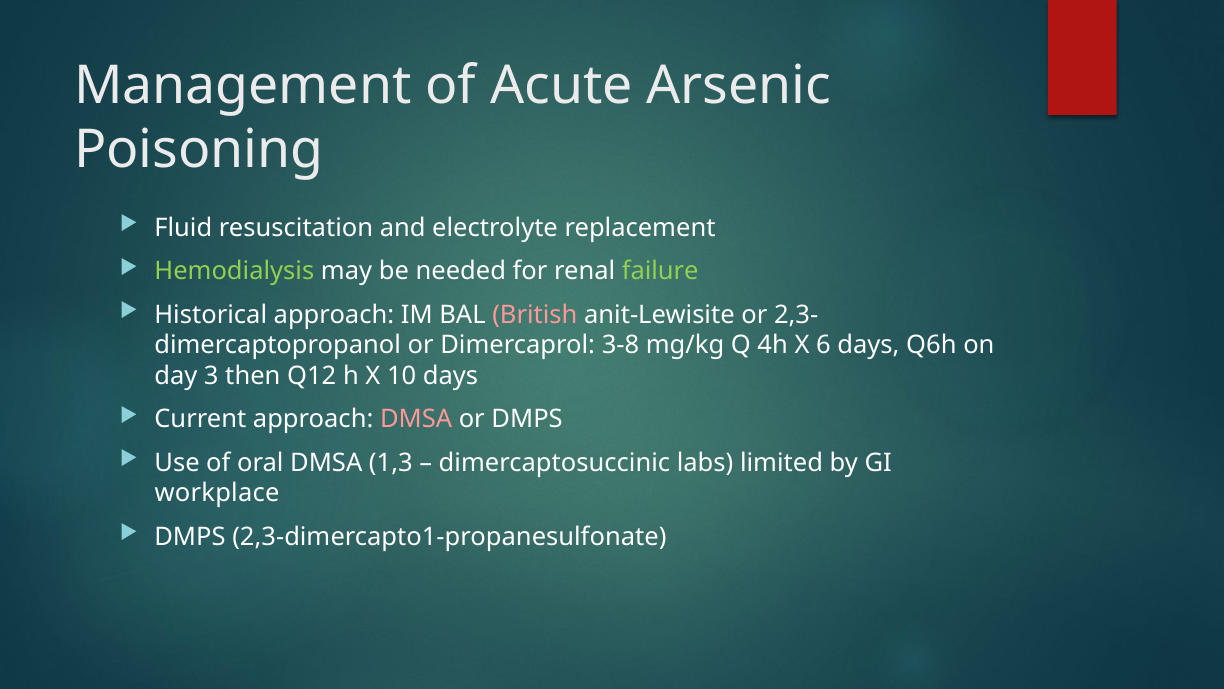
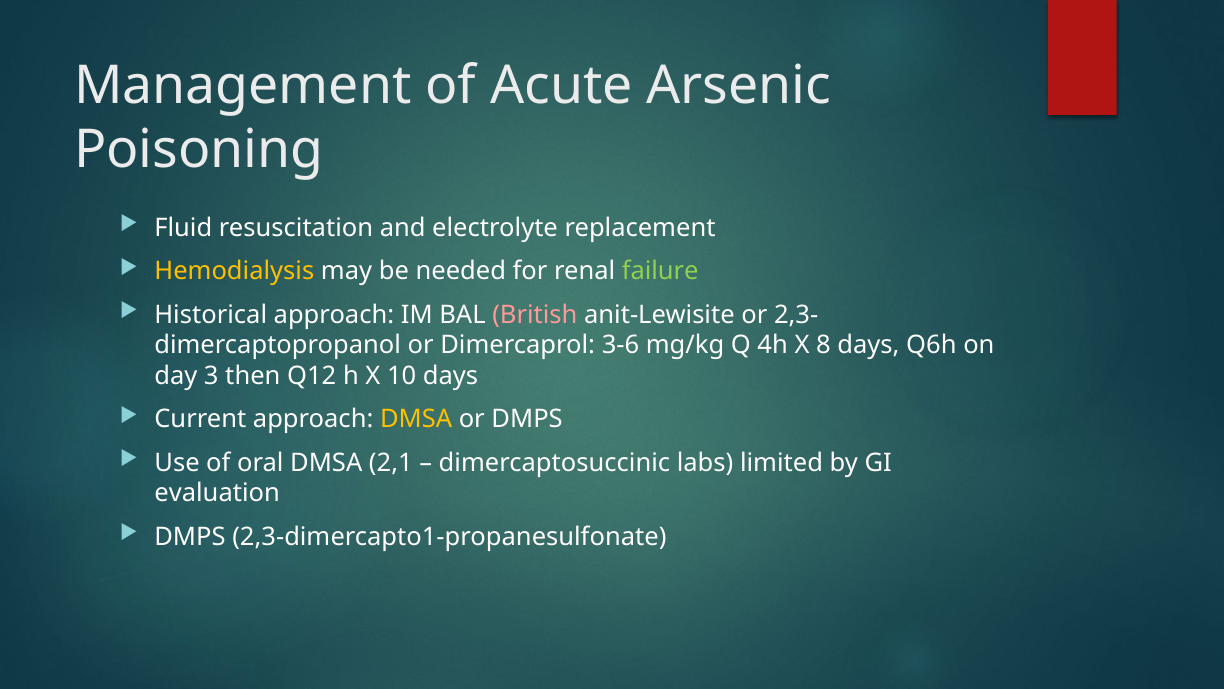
Hemodialysis colour: light green -> yellow (234, 271)
3-8: 3-8 -> 3-6 (620, 345)
6: 6 -> 8 (823, 345)
DMSA colour: pink -> yellow (416, 419)
1,3: 1,3 -> 2,1 (391, 463)
workplace: workplace -> evaluation (217, 493)
